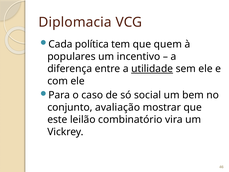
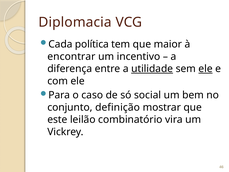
quem: quem -> maior (168, 44)
populares: populares -> encontrar (71, 56)
ele underline: none -> present (206, 69)
avaliação: avaliação -> definição (118, 107)
